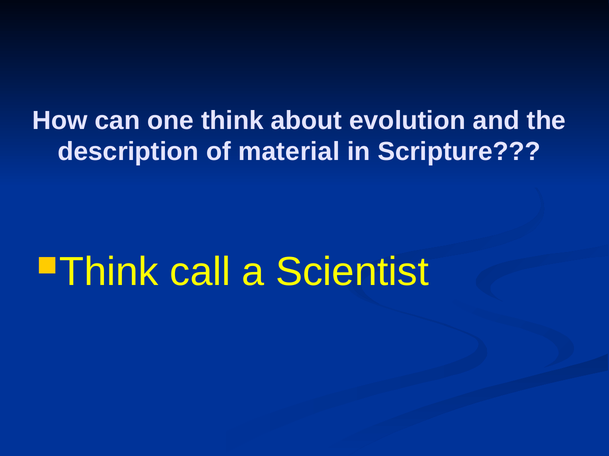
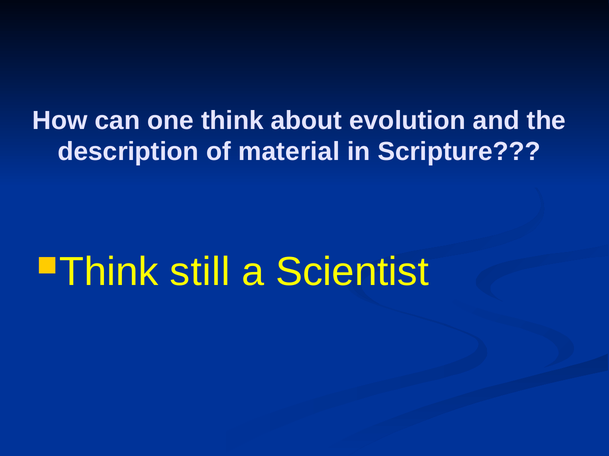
call: call -> still (200, 272)
